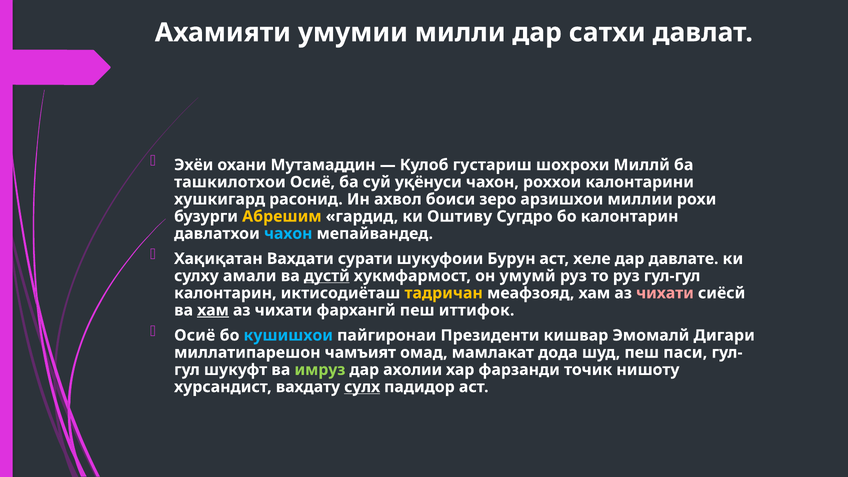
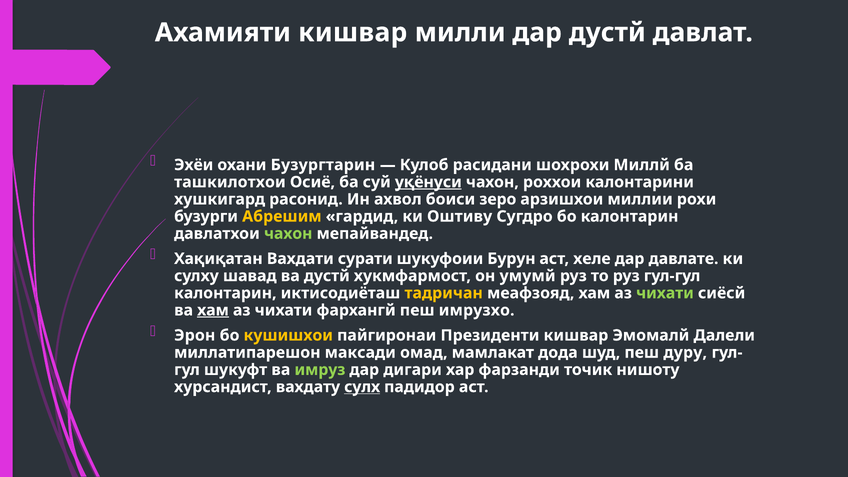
Ахамияти умумии: умумии -> кишвар (353, 33)
дар сатхи: сатхи -> дустй (607, 33)
Мутамаддин: Мутамаддин -> Бузургтарин (323, 165)
густариш: густариш -> расидани (492, 165)
уқёнуси underline: none -> present (428, 182)
чахон colour: light blue -> light green (288, 234)
амали: амали -> шавад (250, 276)
дустй underline: present -> none (327, 276)
чихати colour: pink -> light green (665, 293)
иттифок: иттифок -> имрузхо (477, 310)
Осиё: Осиё -> Эрон (195, 335)
кушишхои colour: light blue -> yellow (288, 335)
Дигари: Дигари -> Далели (724, 335)
чамъият: чамъият -> максади (360, 353)
паси: паси -> дуру (685, 353)
ахолии: ахолии -> дигари (413, 370)
